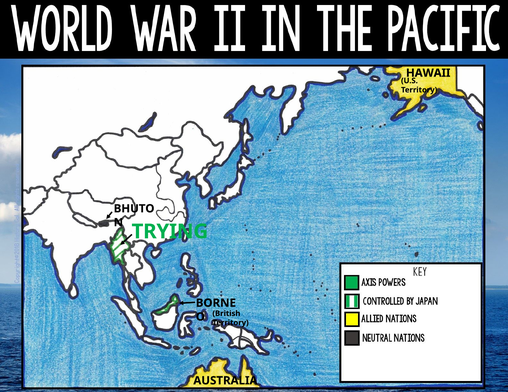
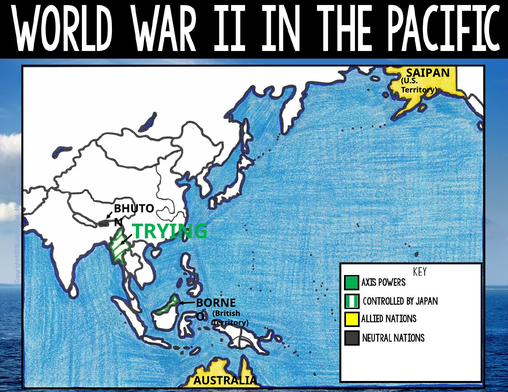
HAWAII: HAWAII -> SAIPAN (428, 73)
